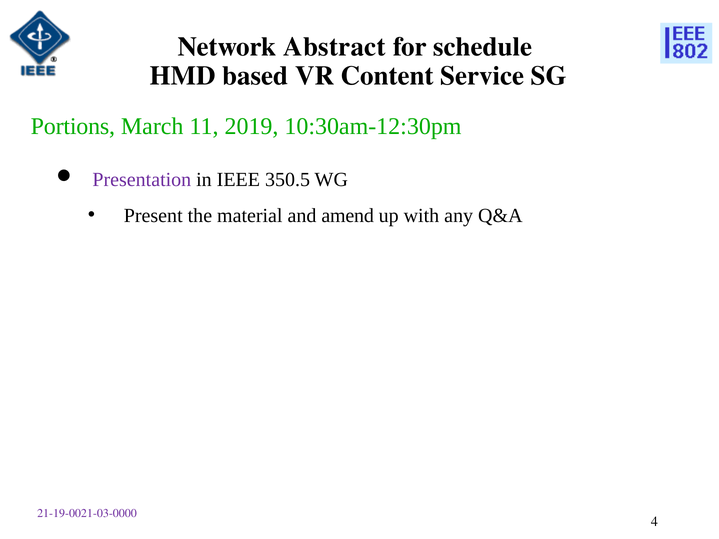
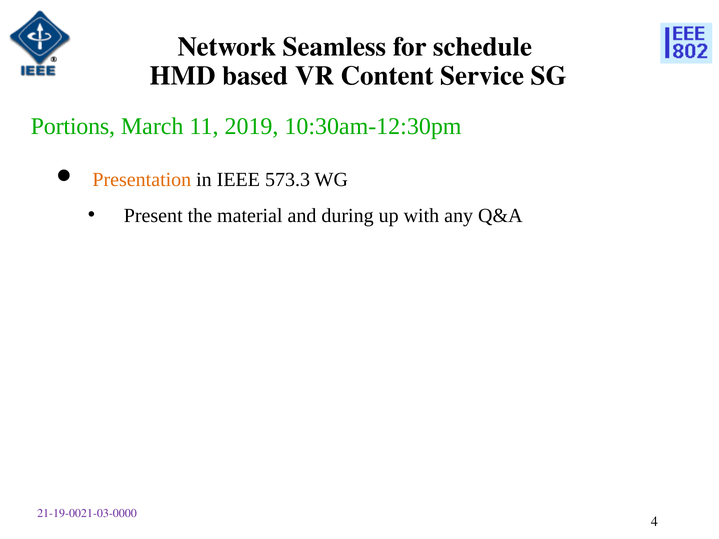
Abstract: Abstract -> Seamless (335, 47)
Presentation colour: purple -> orange (142, 180)
350.5: 350.5 -> 573.3 (288, 180)
amend: amend -> during (348, 216)
